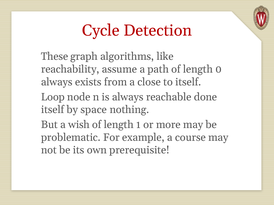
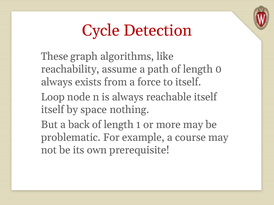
close: close -> force (149, 82)
reachable done: done -> itself (205, 97)
wish: wish -> back (79, 125)
